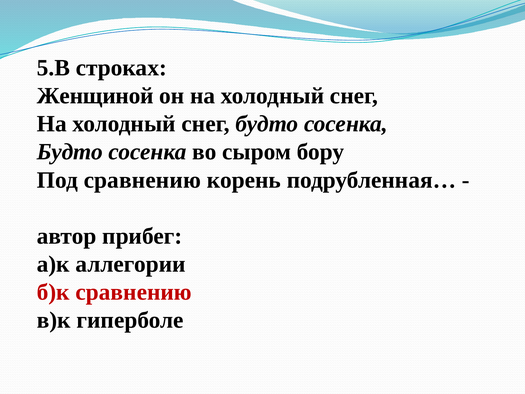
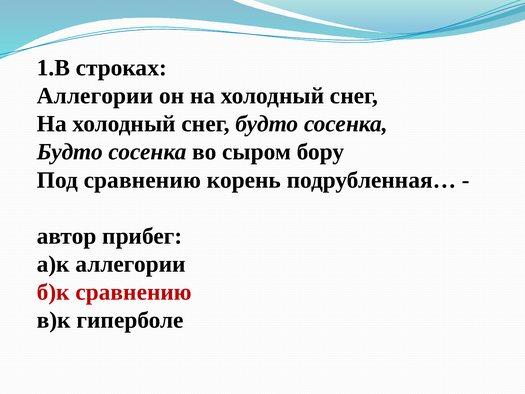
5.В: 5.В -> 1.В (53, 68)
Женщиной: Женщиной -> Аллегории (95, 96)
